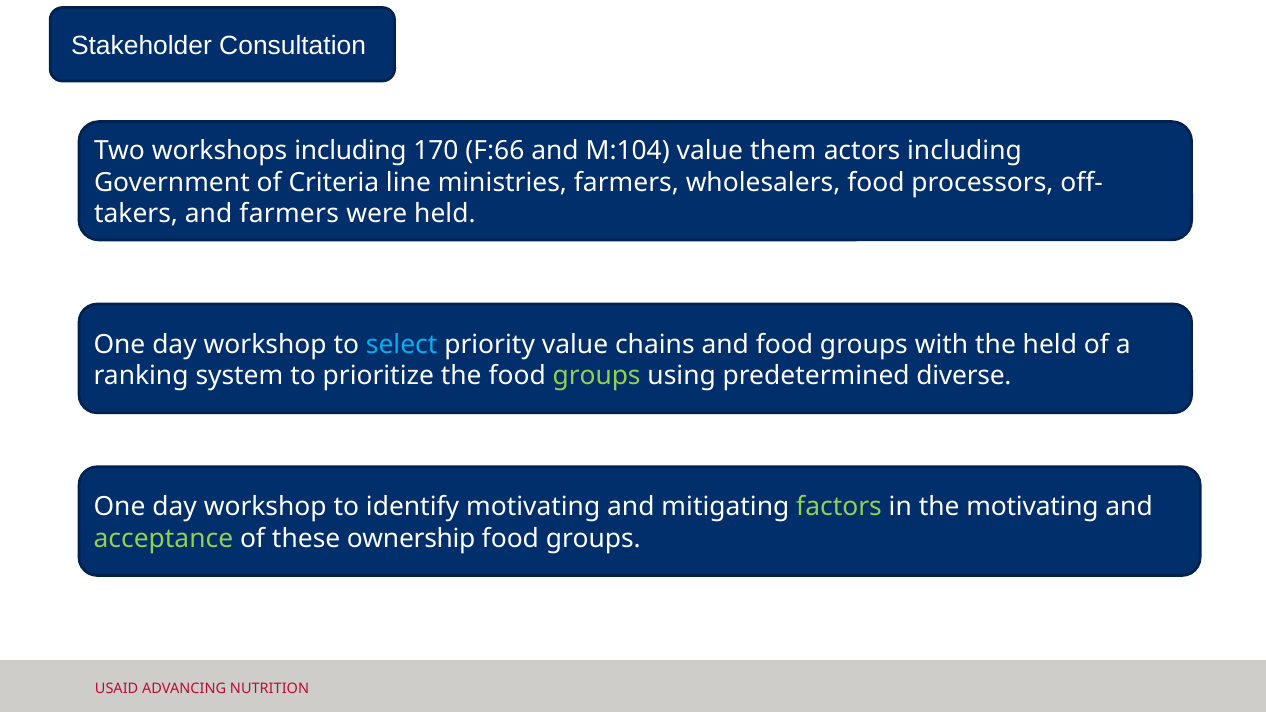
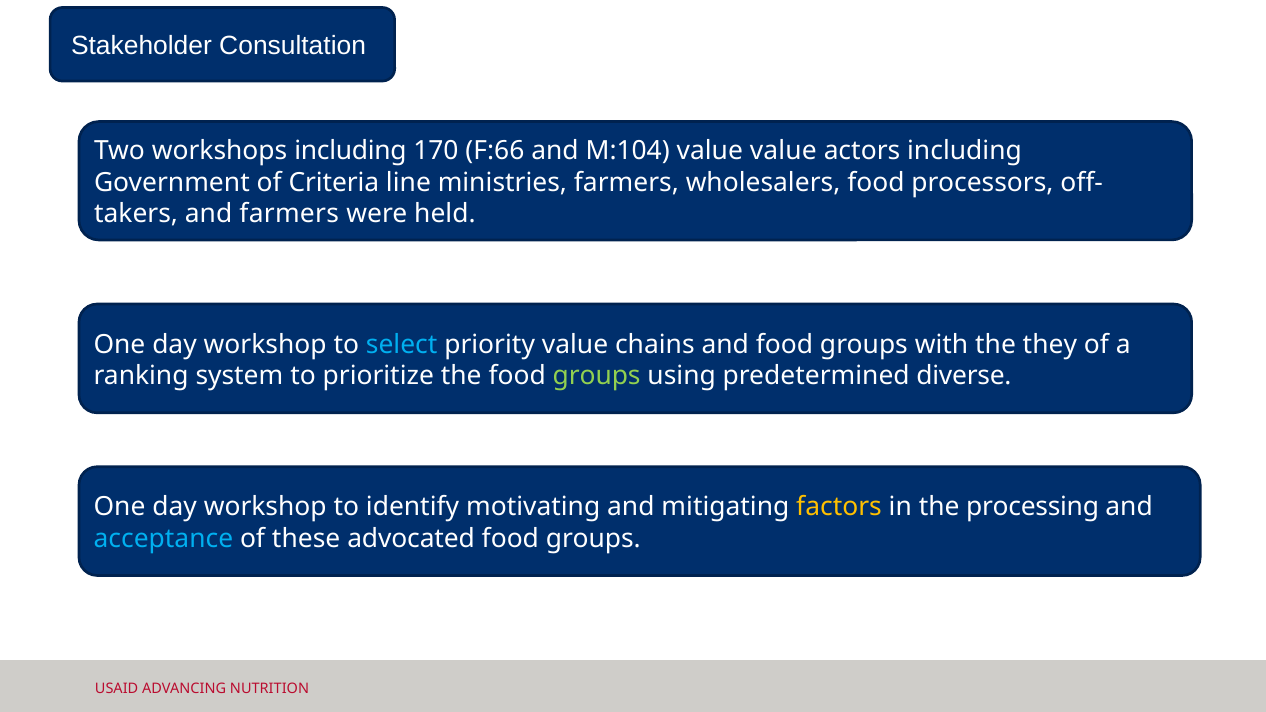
value them: them -> value (783, 151)
the held: held -> they (1050, 344)
factors colour: light green -> yellow (839, 507)
the motivating: motivating -> processing (1033, 507)
acceptance colour: light green -> light blue (163, 539)
ownership: ownership -> advocated (411, 539)
